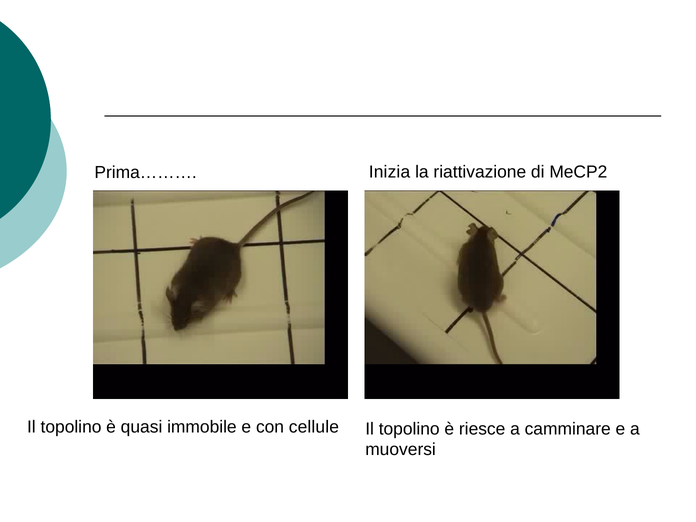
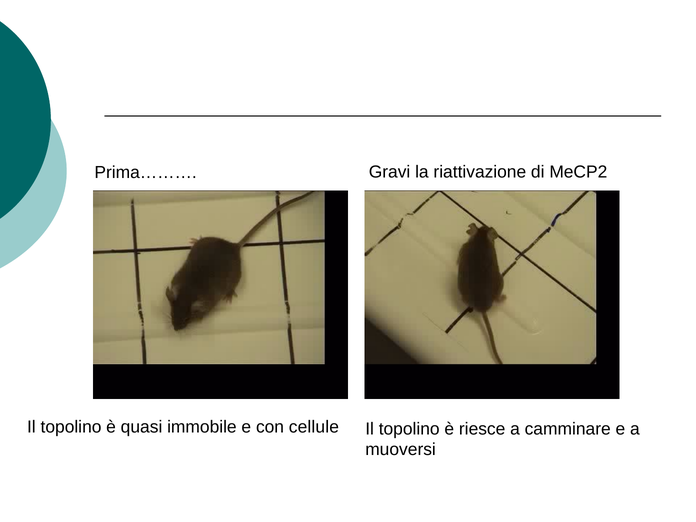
Inizia: Inizia -> Gravi (390, 172)
